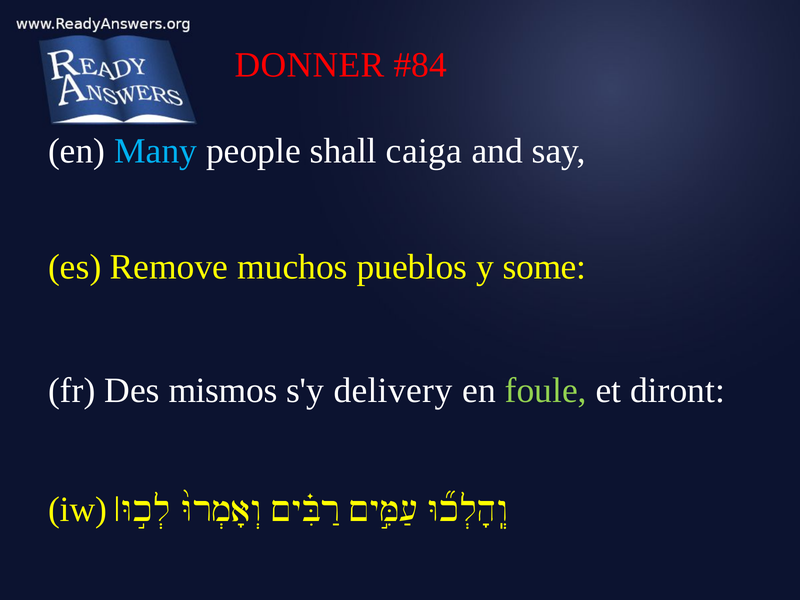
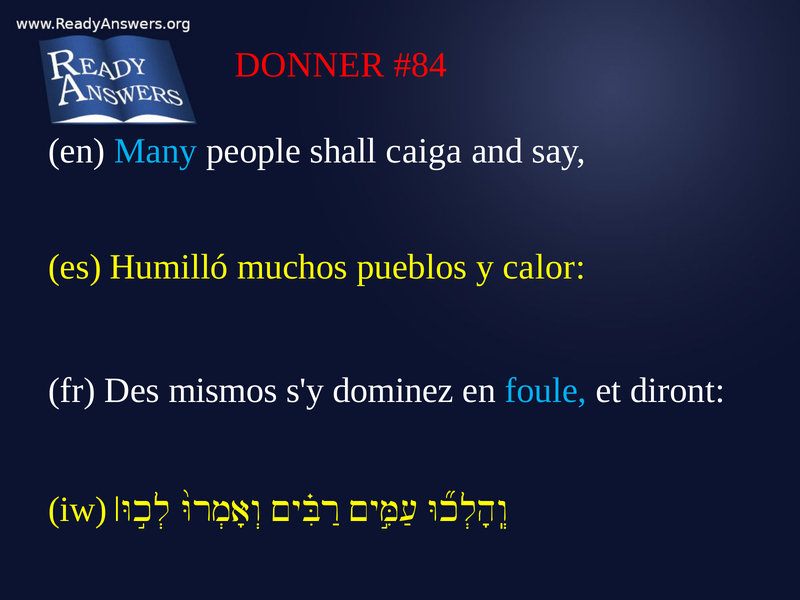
Remove: Remove -> Humilló (169, 267)
some: some -> calor (544, 267)
delivery: delivery -> dominez (393, 390)
foule colour: light green -> light blue (546, 390)
